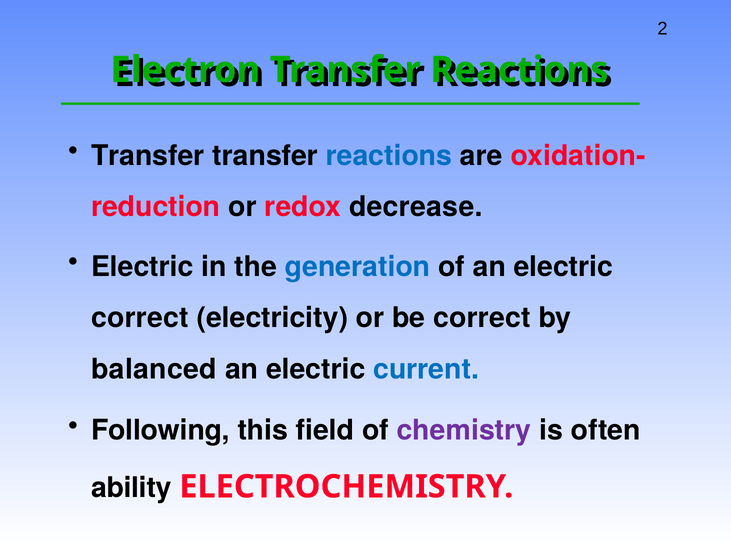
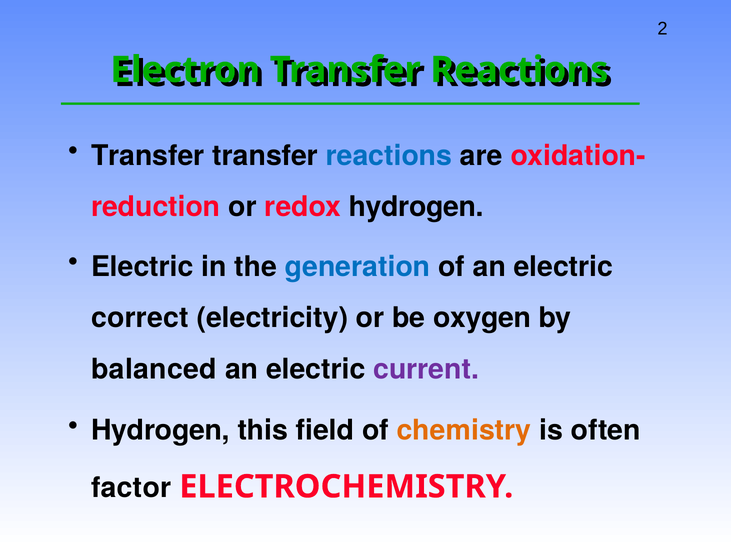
redox decrease: decrease -> hydrogen (416, 207)
be correct: correct -> oxygen (482, 318)
current colour: blue -> purple (426, 369)
Following: Following -> Hydrogen (160, 430)
chemistry colour: purple -> orange (464, 430)
ability: ability -> factor (131, 487)
